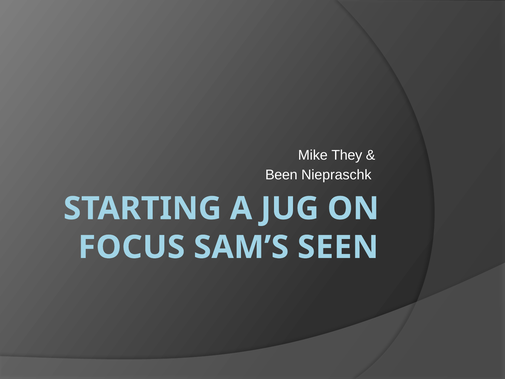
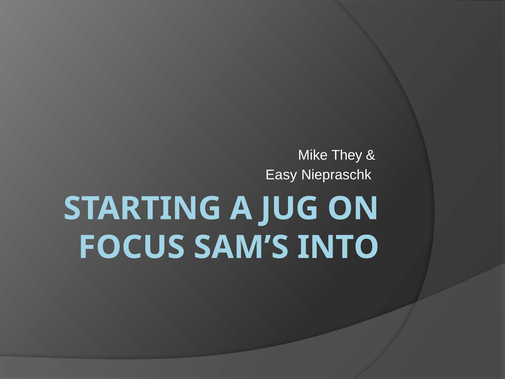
Been: Been -> Easy (281, 175)
SEEN: SEEN -> INTO (338, 247)
